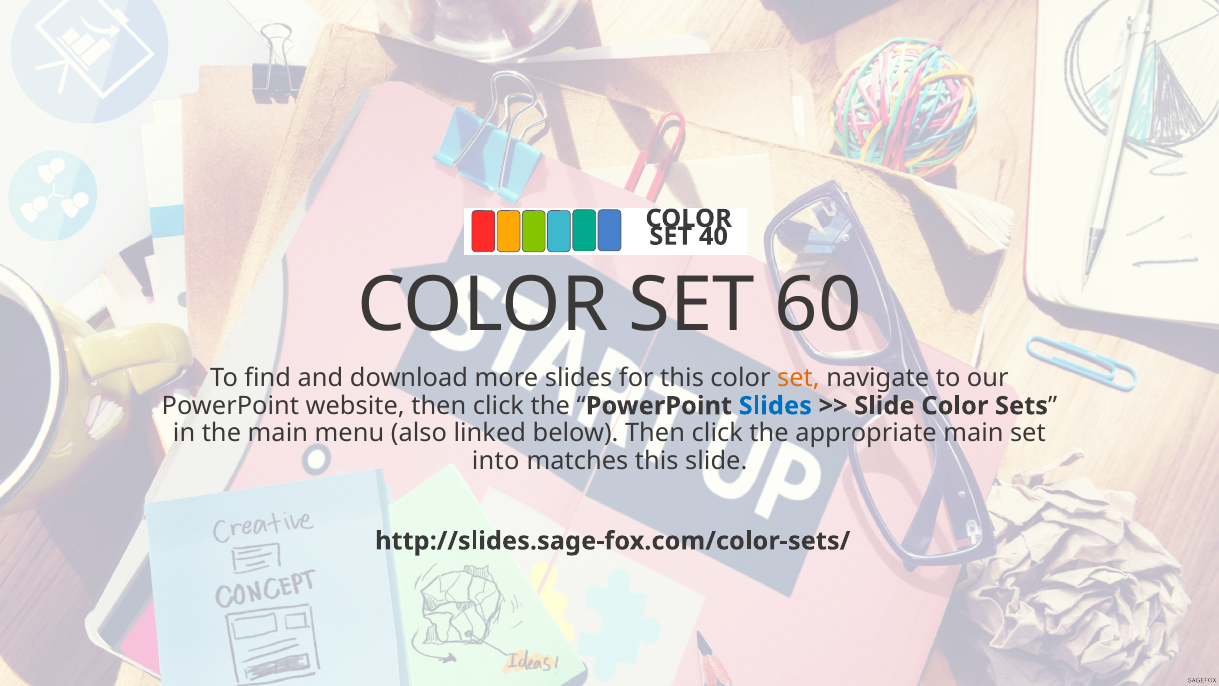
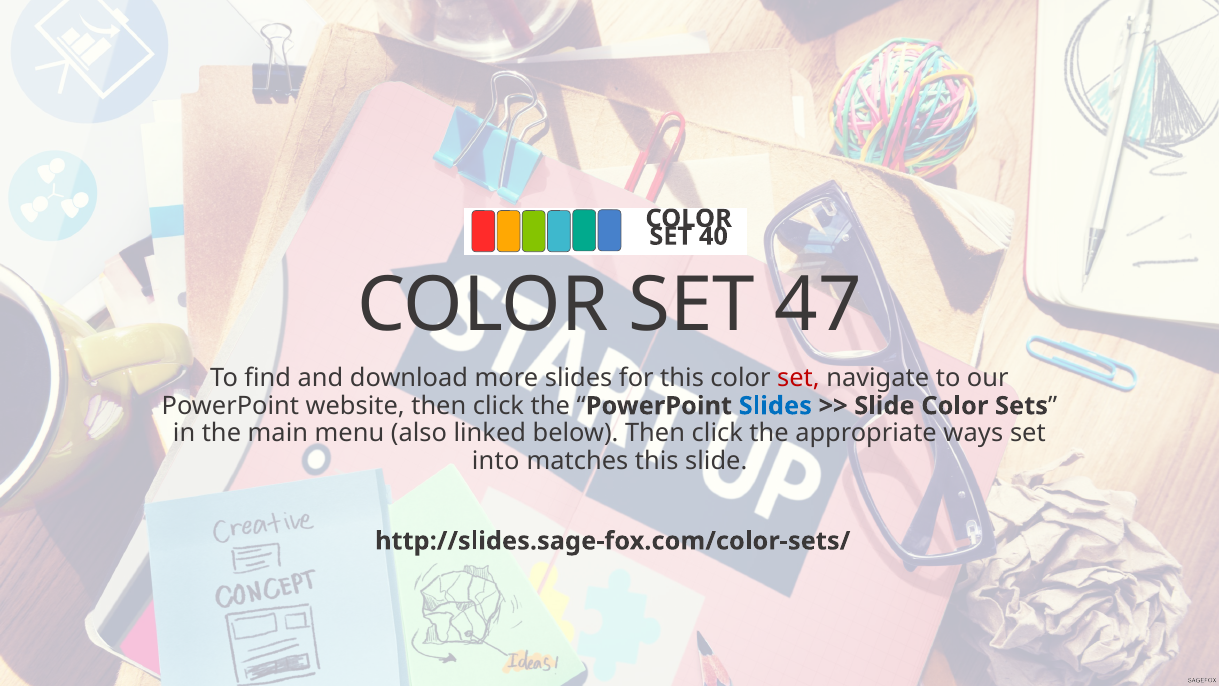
60: 60 -> 47 (818, 305)
set colour: orange -> red (798, 378)
appropriate main: main -> ways (973, 433)
